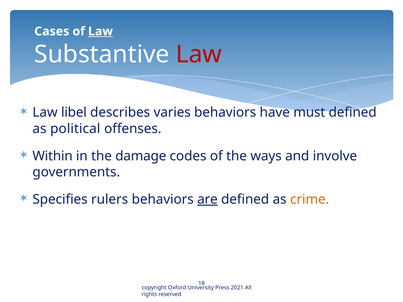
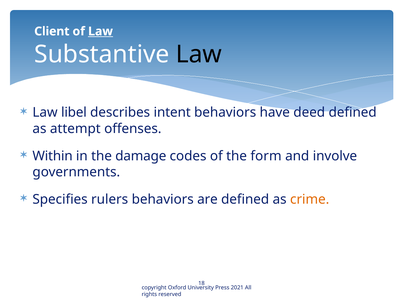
Cases: Cases -> Client (52, 31)
Law colour: red -> black (199, 54)
varies: varies -> intent (172, 113)
must: must -> deed (309, 113)
political: political -> attempt (75, 129)
ways: ways -> form (266, 156)
are underline: present -> none (207, 200)
